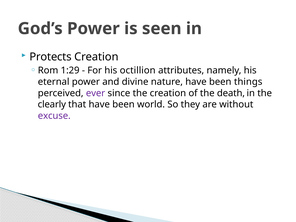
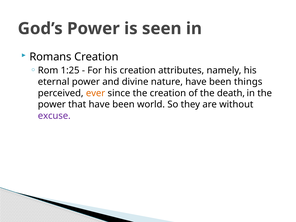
Protects: Protects -> Romans (51, 57)
1:29: 1:29 -> 1:25 (70, 70)
his octillion: octillion -> creation (138, 70)
ever colour: purple -> orange (96, 93)
clearly: clearly -> power (52, 104)
